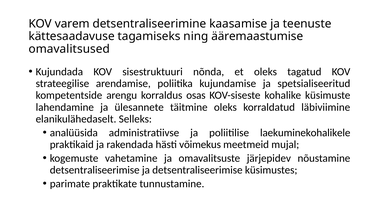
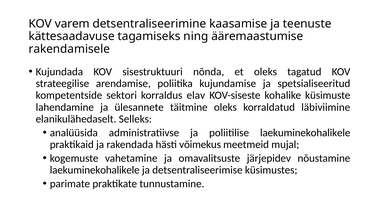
omavalitsused: omavalitsused -> rakendamisele (69, 49)
arengu: arengu -> sektori (122, 96)
osas: osas -> elav (196, 96)
detsentraliseerimise: detsentraliseerimise -> laekuminekohalikele (95, 170)
